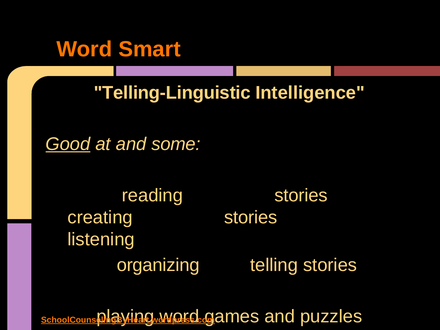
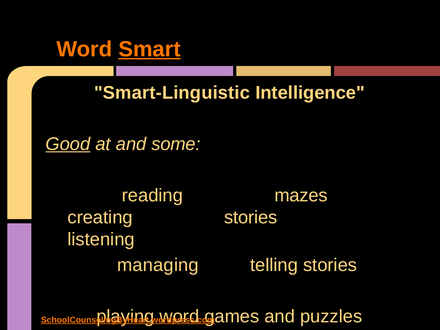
Smart underline: none -> present (150, 49)
Telling-Linguistic: Telling-Linguistic -> Smart-Linguistic (172, 93)
reading stories: stories -> mazes (301, 195)
organizing: organizing -> managing (158, 265)
